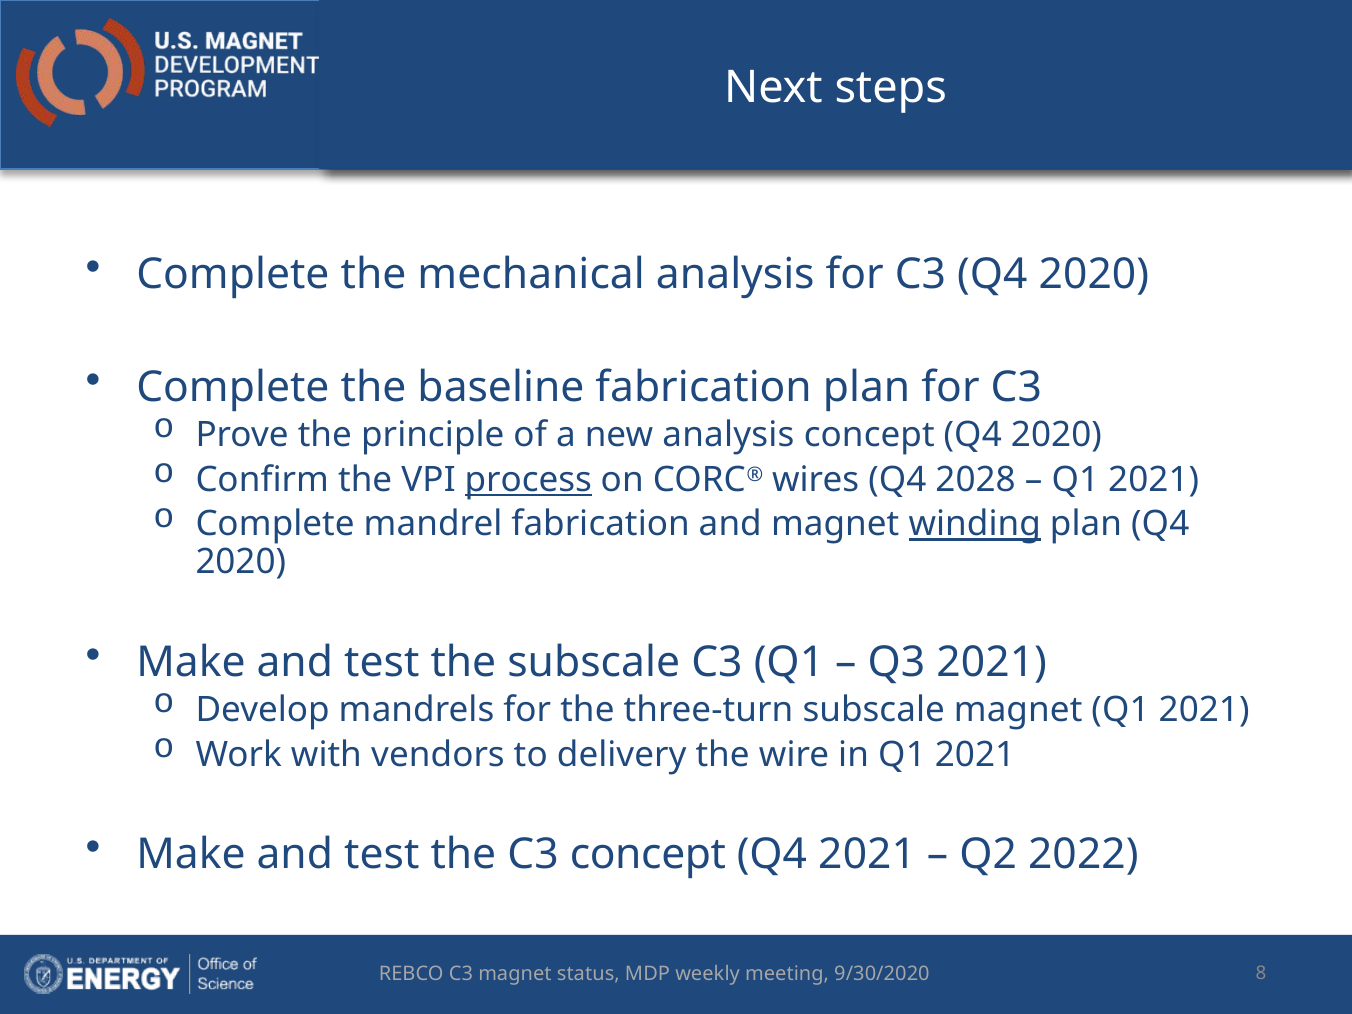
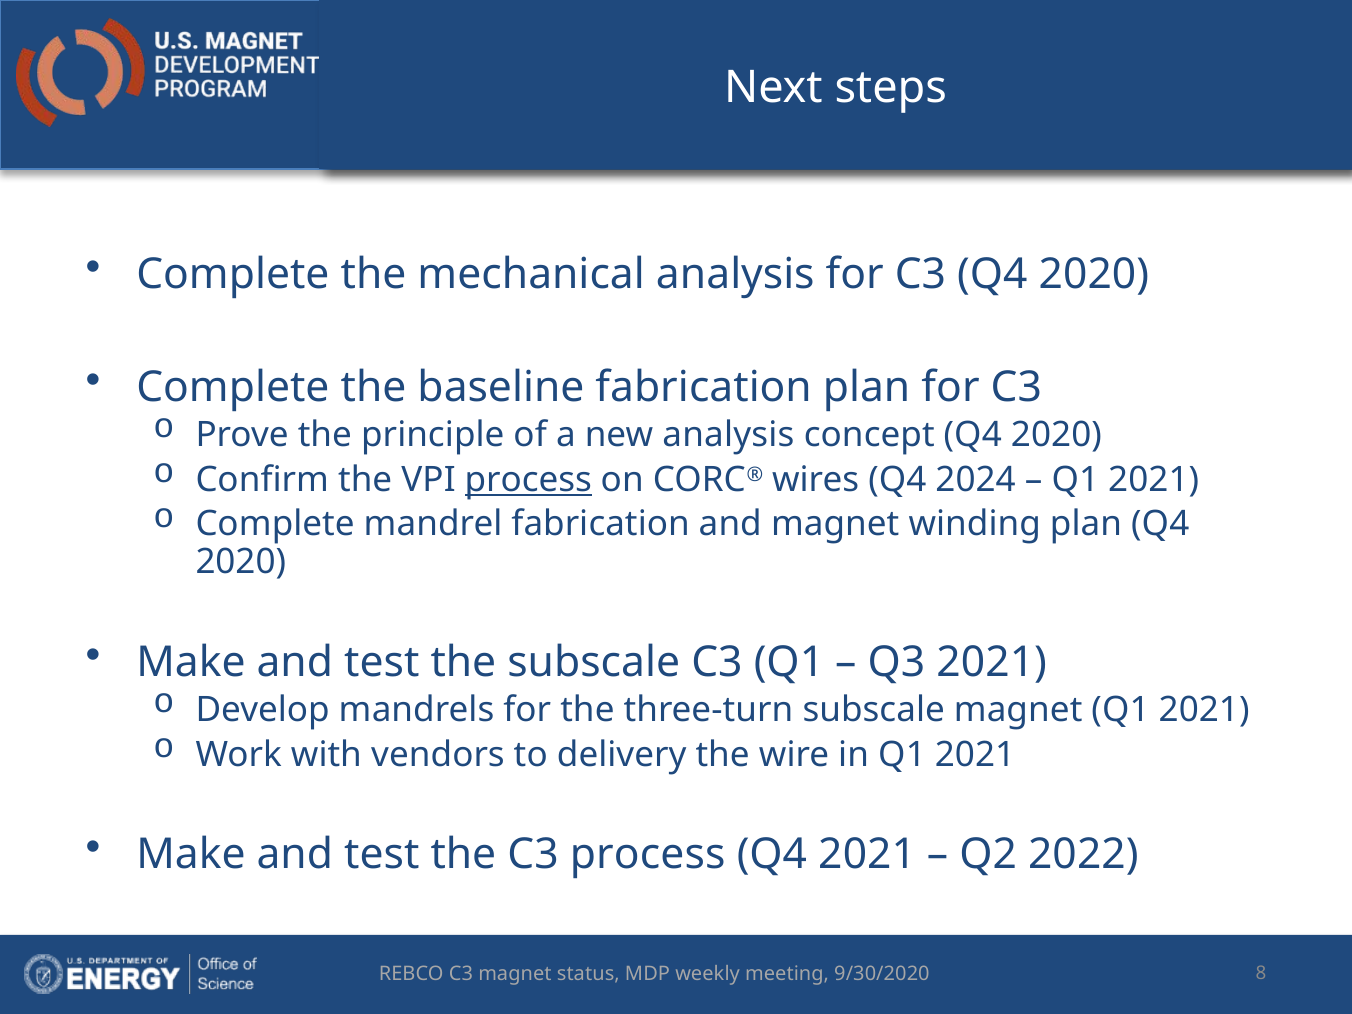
2028: 2028 -> 2024 (976, 480)
winding underline: present -> none (975, 524)
C3 concept: concept -> process (648, 854)
